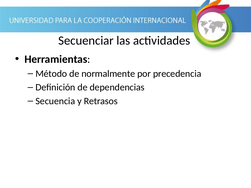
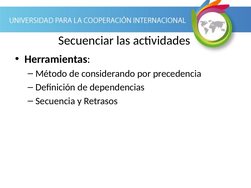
normalmente: normalmente -> considerando (108, 74)
